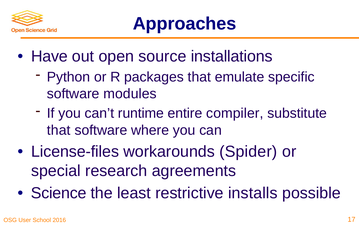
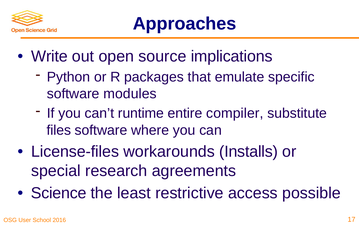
Have: Have -> Write (49, 56)
installations: installations -> implications (232, 56)
that: that -> files (59, 130)
Spider: Spider -> Installs (249, 151)
installs: installs -> access (253, 193)
